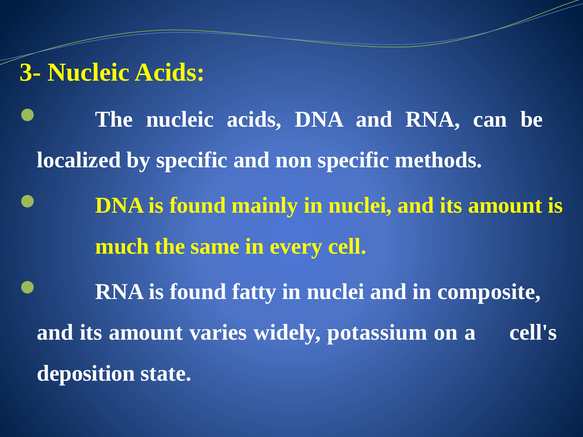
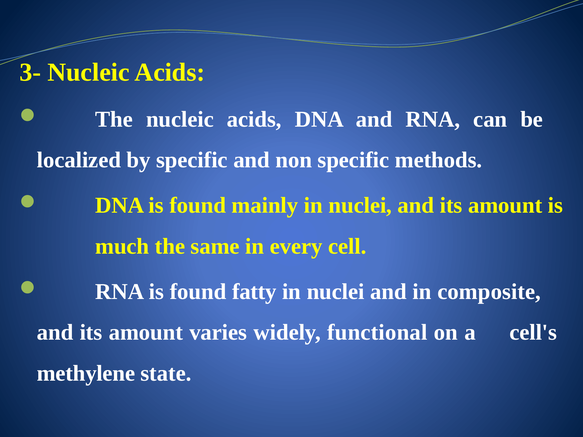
potassium: potassium -> functional (377, 333)
deposition: deposition -> methylene (86, 373)
